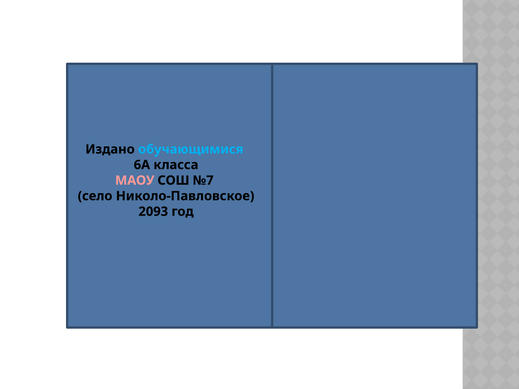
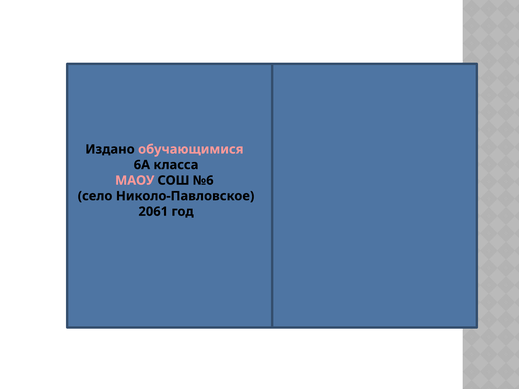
обучающимися colour: light blue -> pink (191, 149)
№7: №7 -> №6 (203, 181)
2093: 2093 -> 2061 (153, 212)
